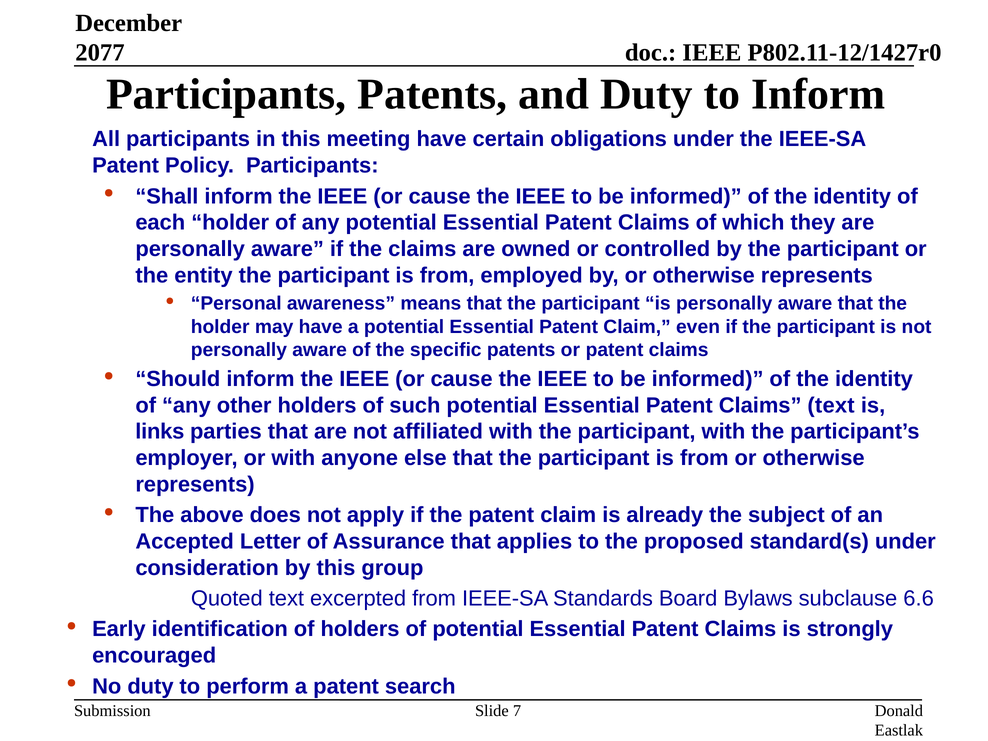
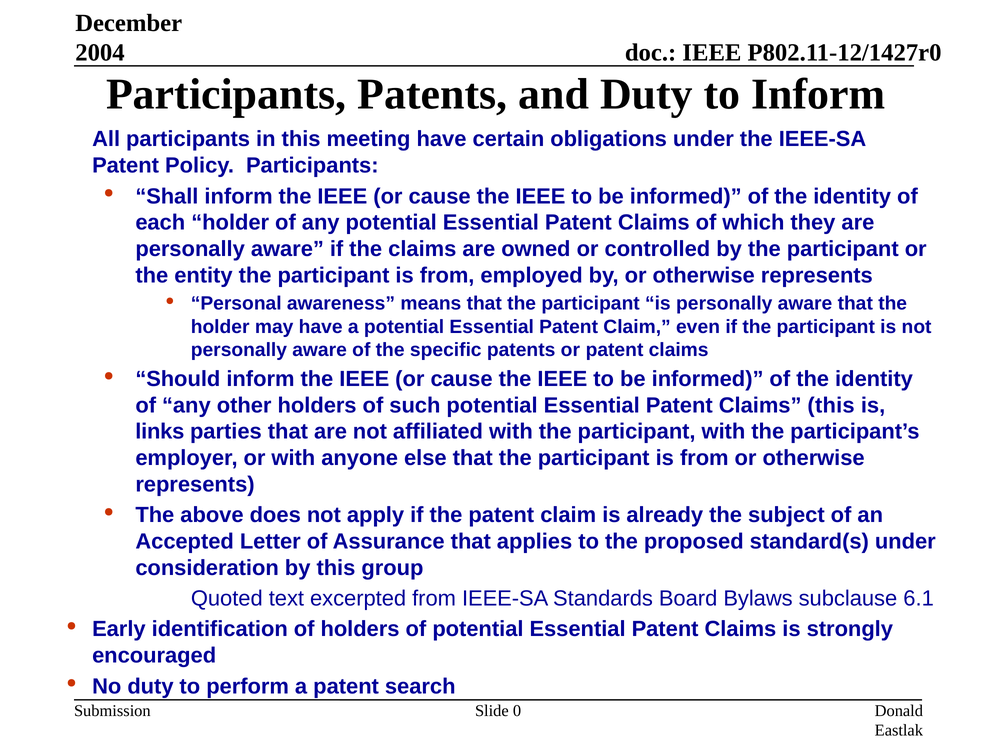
2077: 2077 -> 2004 (100, 53)
Claims text: text -> this (831, 405)
6.6: 6.6 -> 6.1 (919, 599)
7: 7 -> 0 (517, 711)
